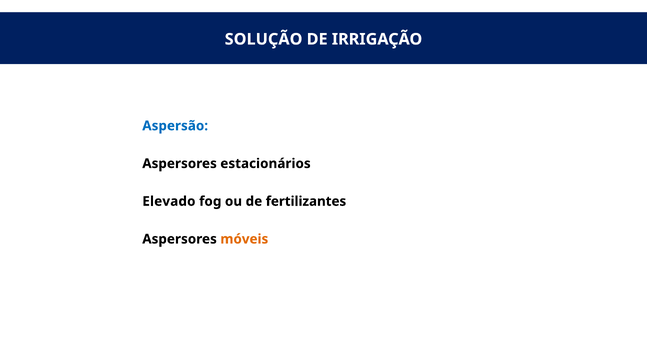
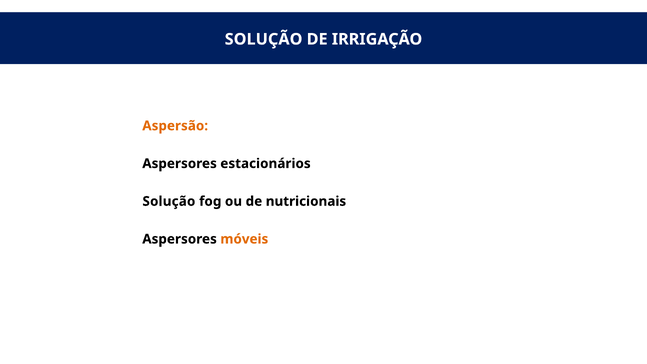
Aspersão colour: blue -> orange (175, 126)
Elevado: Elevado -> Solução (169, 201)
fertilizantes: fertilizantes -> nutricionais (306, 201)
